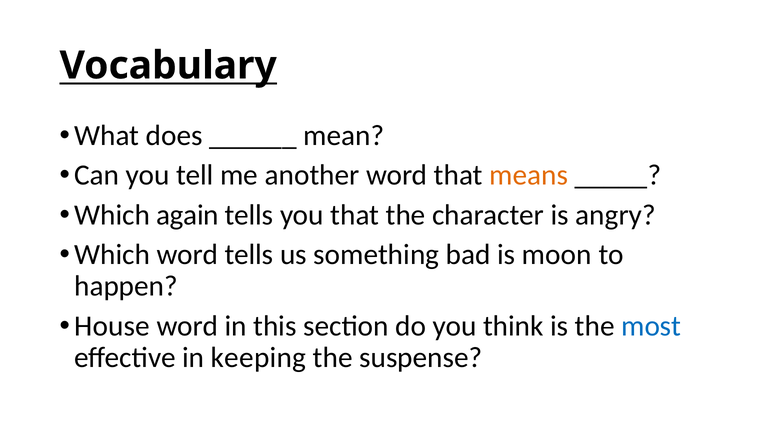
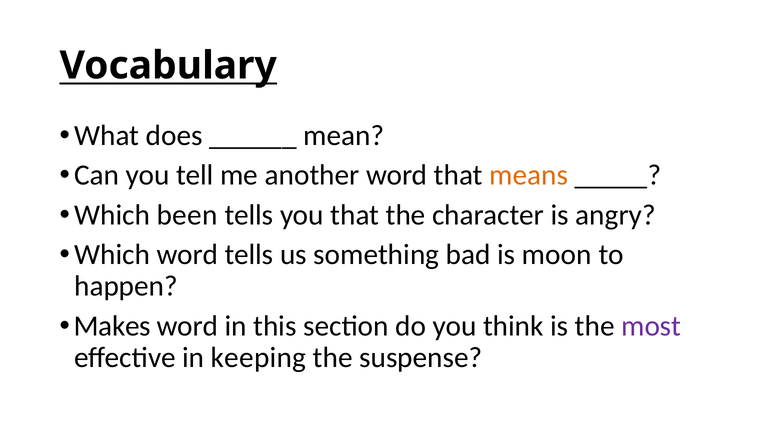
again: again -> been (187, 215)
House: House -> Makes (112, 326)
most colour: blue -> purple (651, 326)
